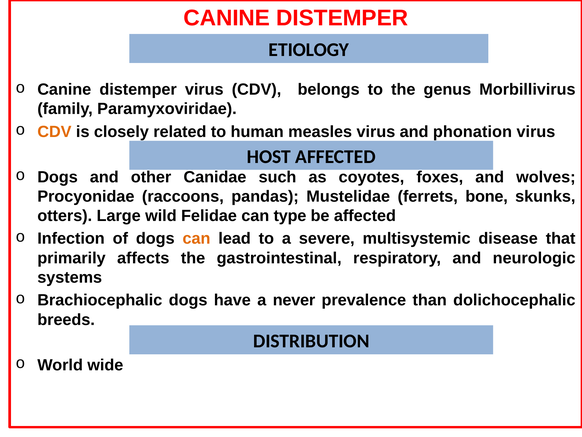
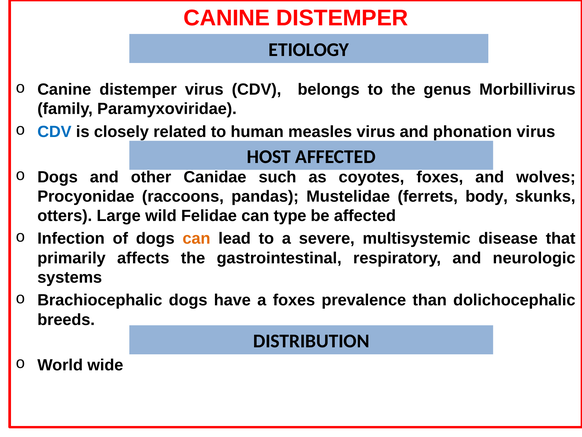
CDV colour: orange -> blue (54, 132)
bone: bone -> body (487, 196)
a never: never -> foxes (294, 300)
